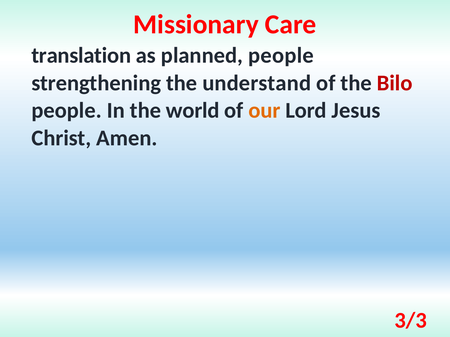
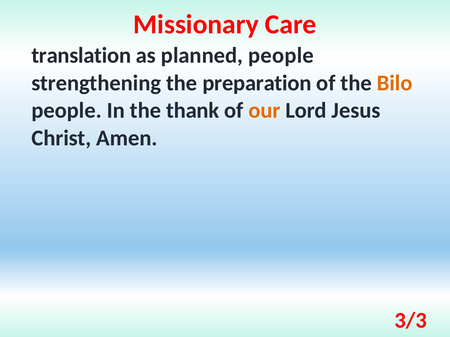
understand: understand -> preparation (257, 83)
Bilo colour: red -> orange (395, 83)
world: world -> thank (193, 111)
